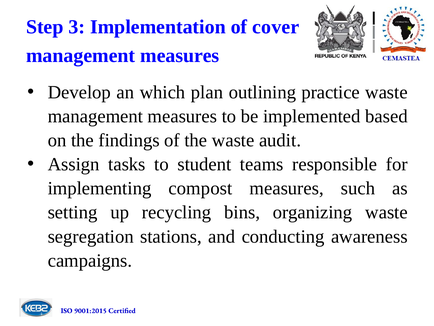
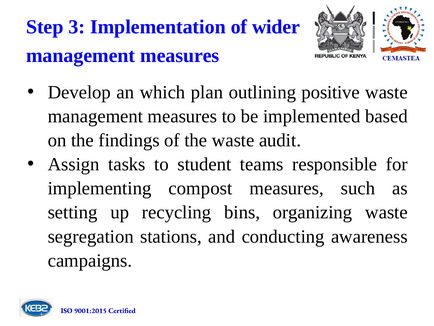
cover: cover -> wider (276, 27)
practice: practice -> positive (331, 92)
